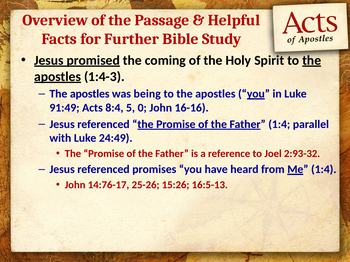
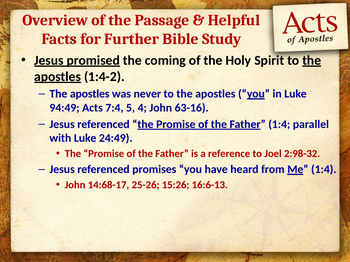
1:4-3: 1:4-3 -> 1:4-2 (104, 77)
being: being -> never (147, 94)
91:49: 91:49 -> 94:49 (64, 108)
8:4: 8:4 -> 7:4 (114, 108)
0: 0 -> 4 (142, 108)
16-16: 16-16 -> 63-16 (192, 108)
2:93-32: 2:93-32 -> 2:98-32 (302, 154)
14:76-17: 14:76-17 -> 14:68-17 (109, 185)
16:5-13: 16:5-13 -> 16:6-13 (210, 185)
